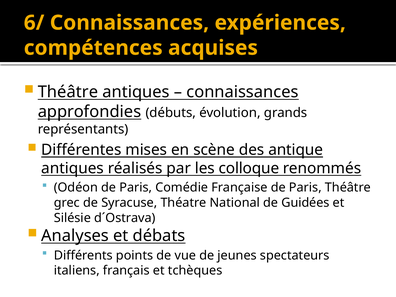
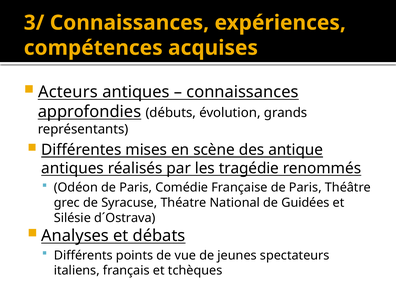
6/: 6/ -> 3/ (34, 23)
Théâtre: Théâtre -> Acteurs (68, 92)
colloque: colloque -> tragédie (249, 168)
